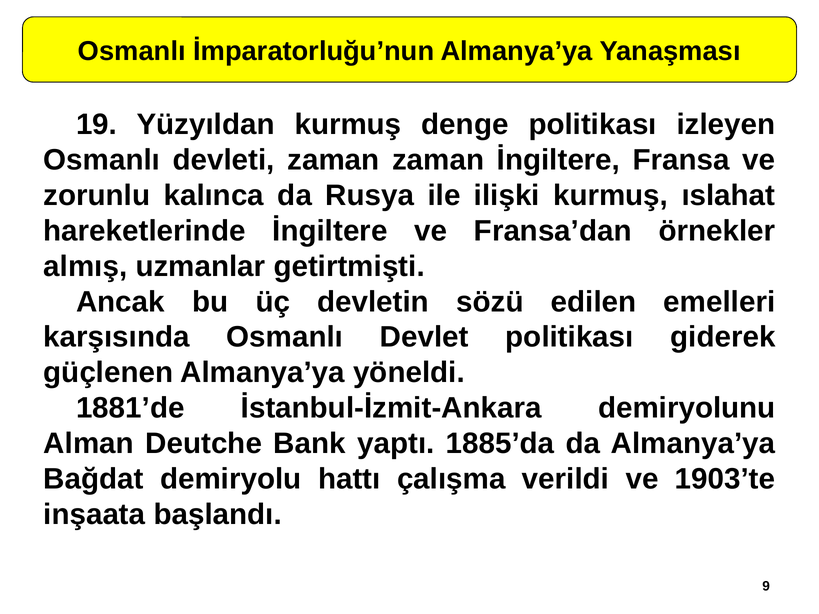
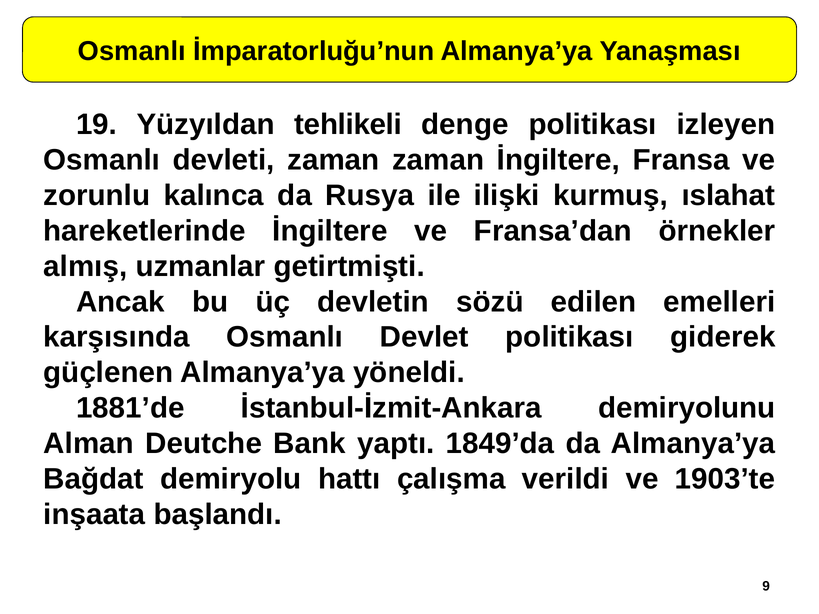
Yüzyıldan kurmuş: kurmuş -> tehlikeli (348, 125)
1885’da: 1885’da -> 1849’da (500, 444)
